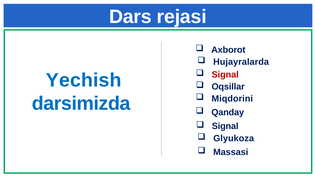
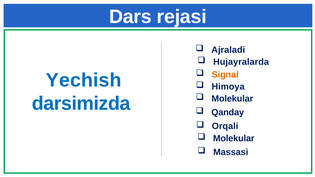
Axborot: Axborot -> Ajraladi (228, 50)
Signal colour: red -> orange (225, 75)
Oqsillar: Oqsillar -> Himoya (228, 87)
Miqdorini: Miqdorini -> Molekular (232, 99)
Signal: Signal -> Orqali (225, 126)
Glyukoza: Glyukoza -> Molekular (234, 138)
